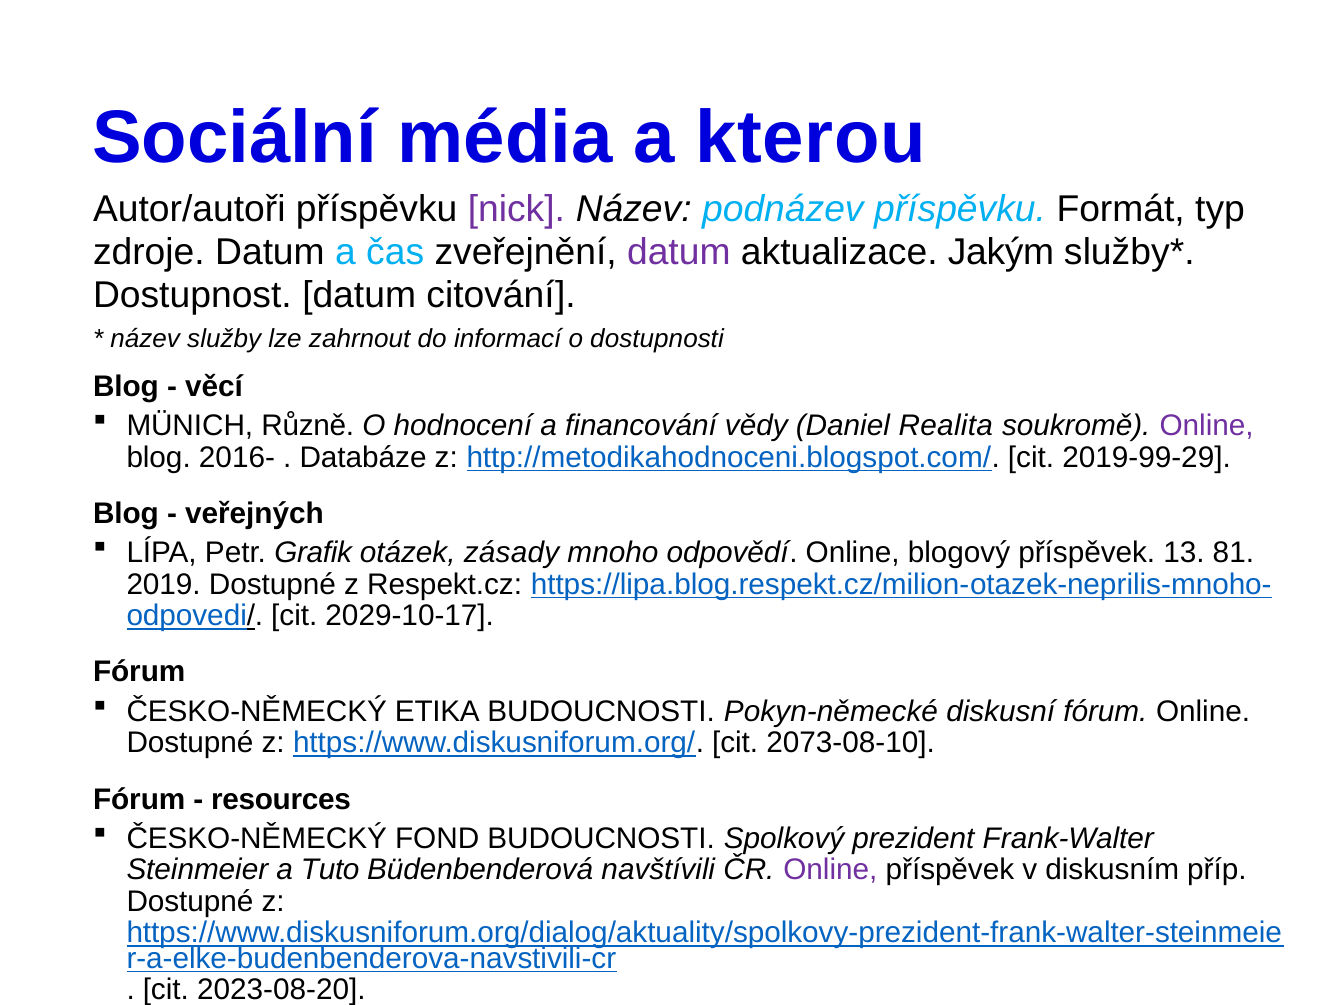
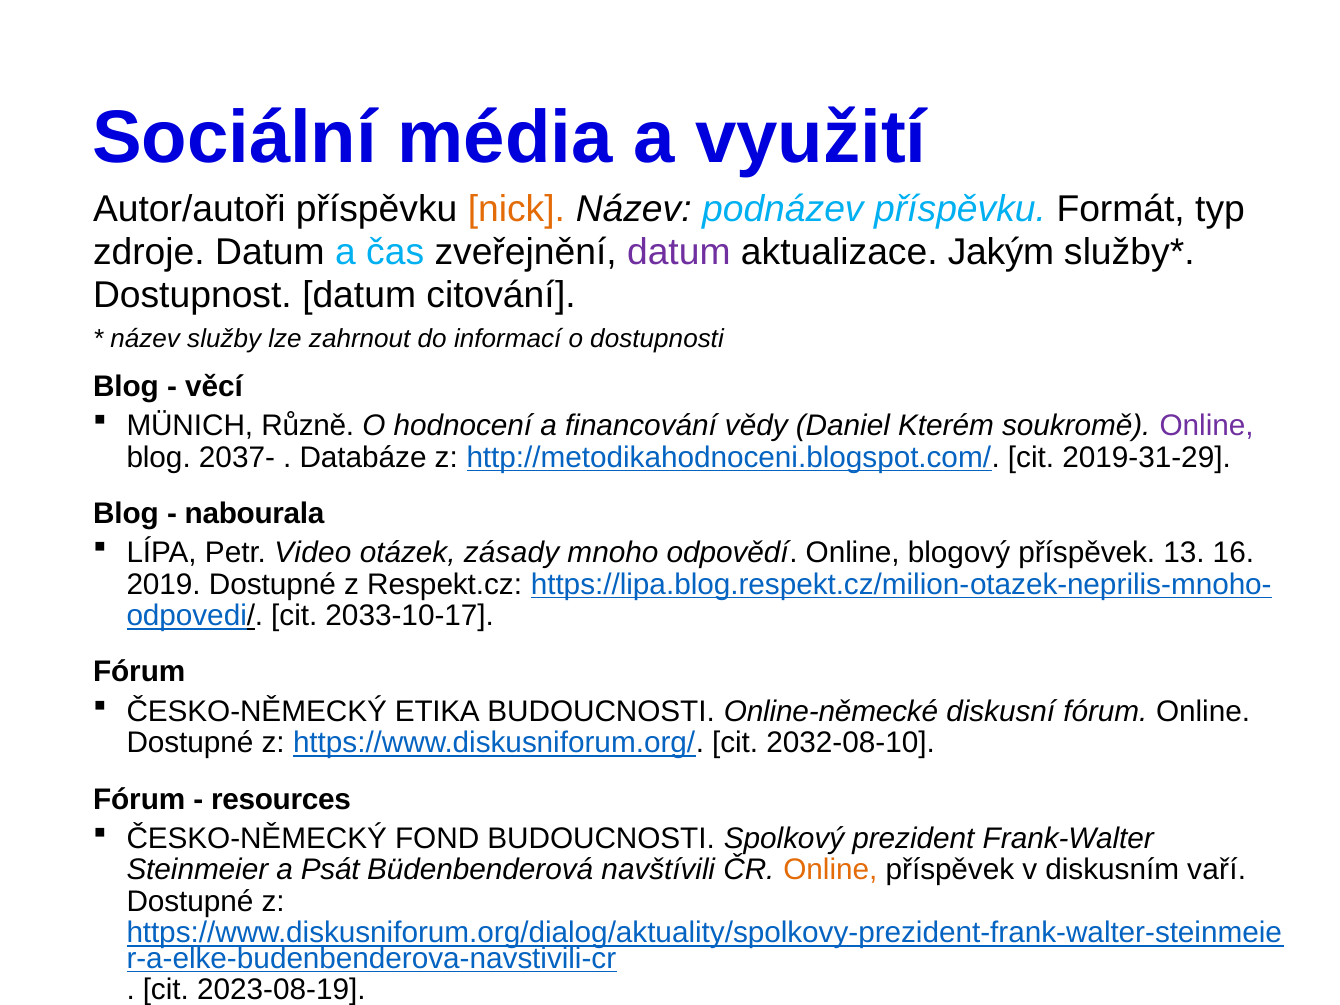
kterou: kterou -> využití (811, 137)
nick colour: purple -> orange (516, 209)
Realita: Realita -> Kterém (946, 426)
2016-: 2016- -> 2037- (237, 457)
2019-99-29: 2019-99-29 -> 2019-31-29 (1147, 457)
veřejných: veřejných -> nabourala (255, 514)
Grafik: Grafik -> Video (313, 553)
81: 81 -> 16 (1233, 553)
2029-10-17: 2029-10-17 -> 2033-10-17 (410, 616)
Pokyn-německé: Pokyn-německé -> Online-německé (831, 712)
2073-08-10: 2073-08-10 -> 2032-08-10 (851, 743)
Tuto: Tuto -> Psát (330, 870)
Online colour: purple -> orange (830, 870)
příp: příp -> vaří (1217, 870)
2023-08-20: 2023-08-20 -> 2023-08-19 (281, 990)
